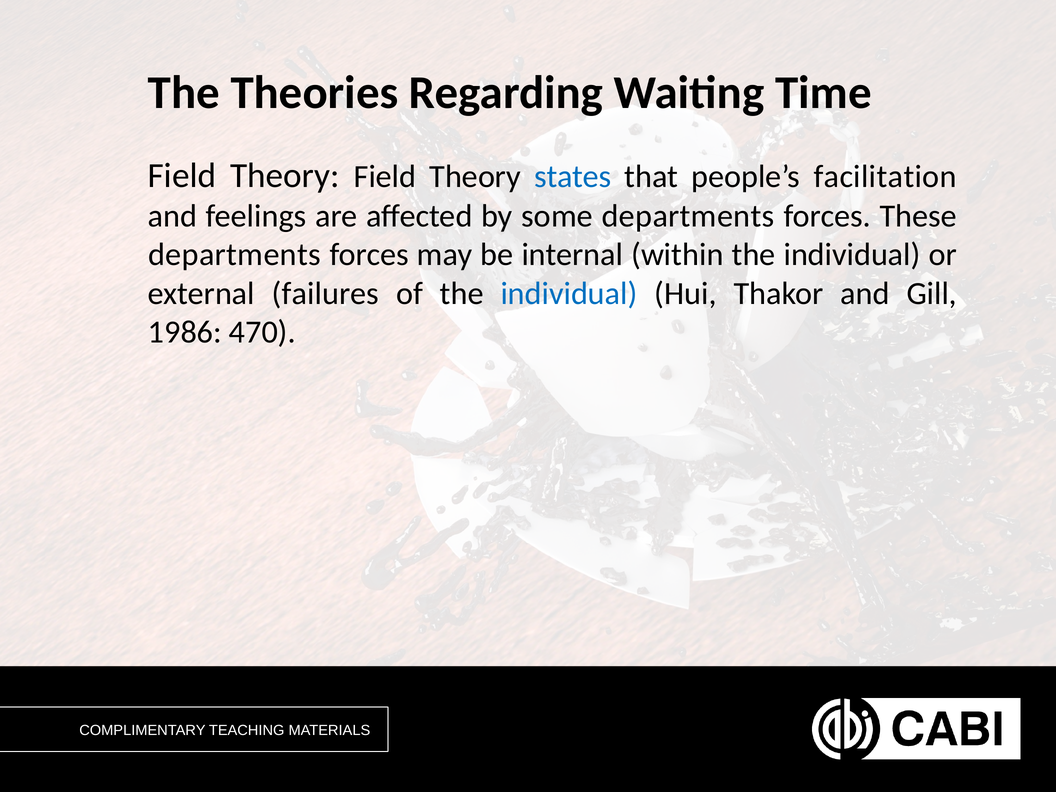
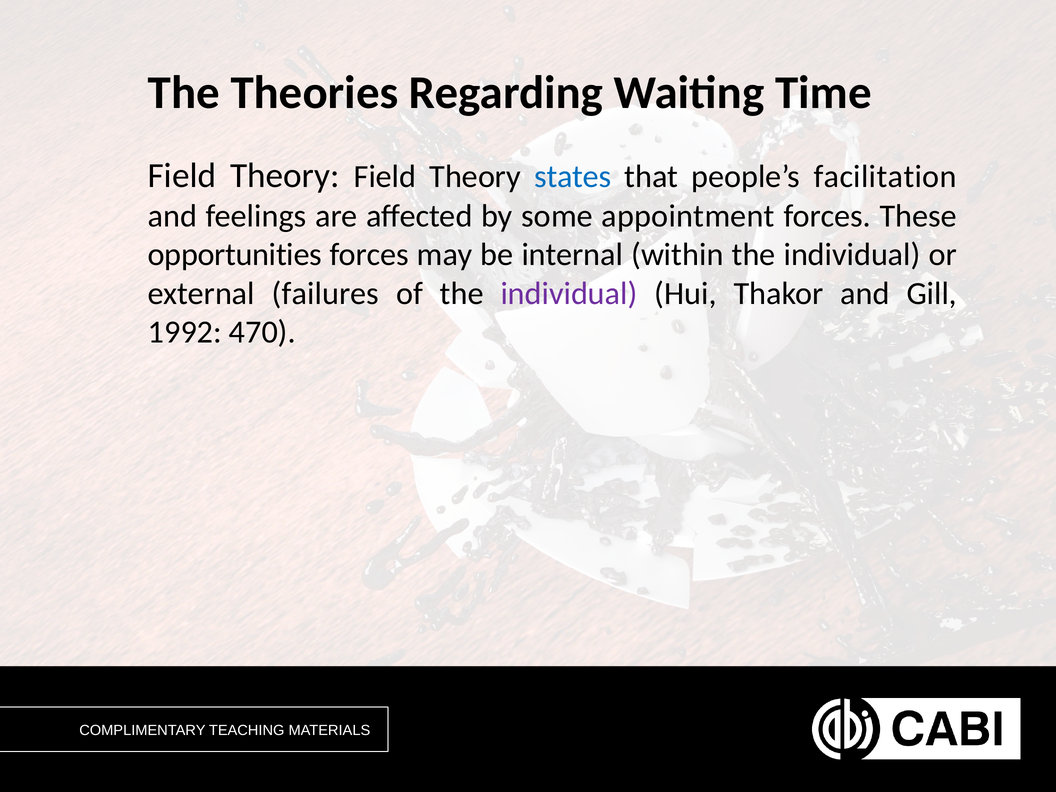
some departments: departments -> appointment (688, 216)
departments: departments -> opportunities (235, 255)
individual colour: blue -> purple (569, 293)
1986: 1986 -> 1992 (185, 332)
